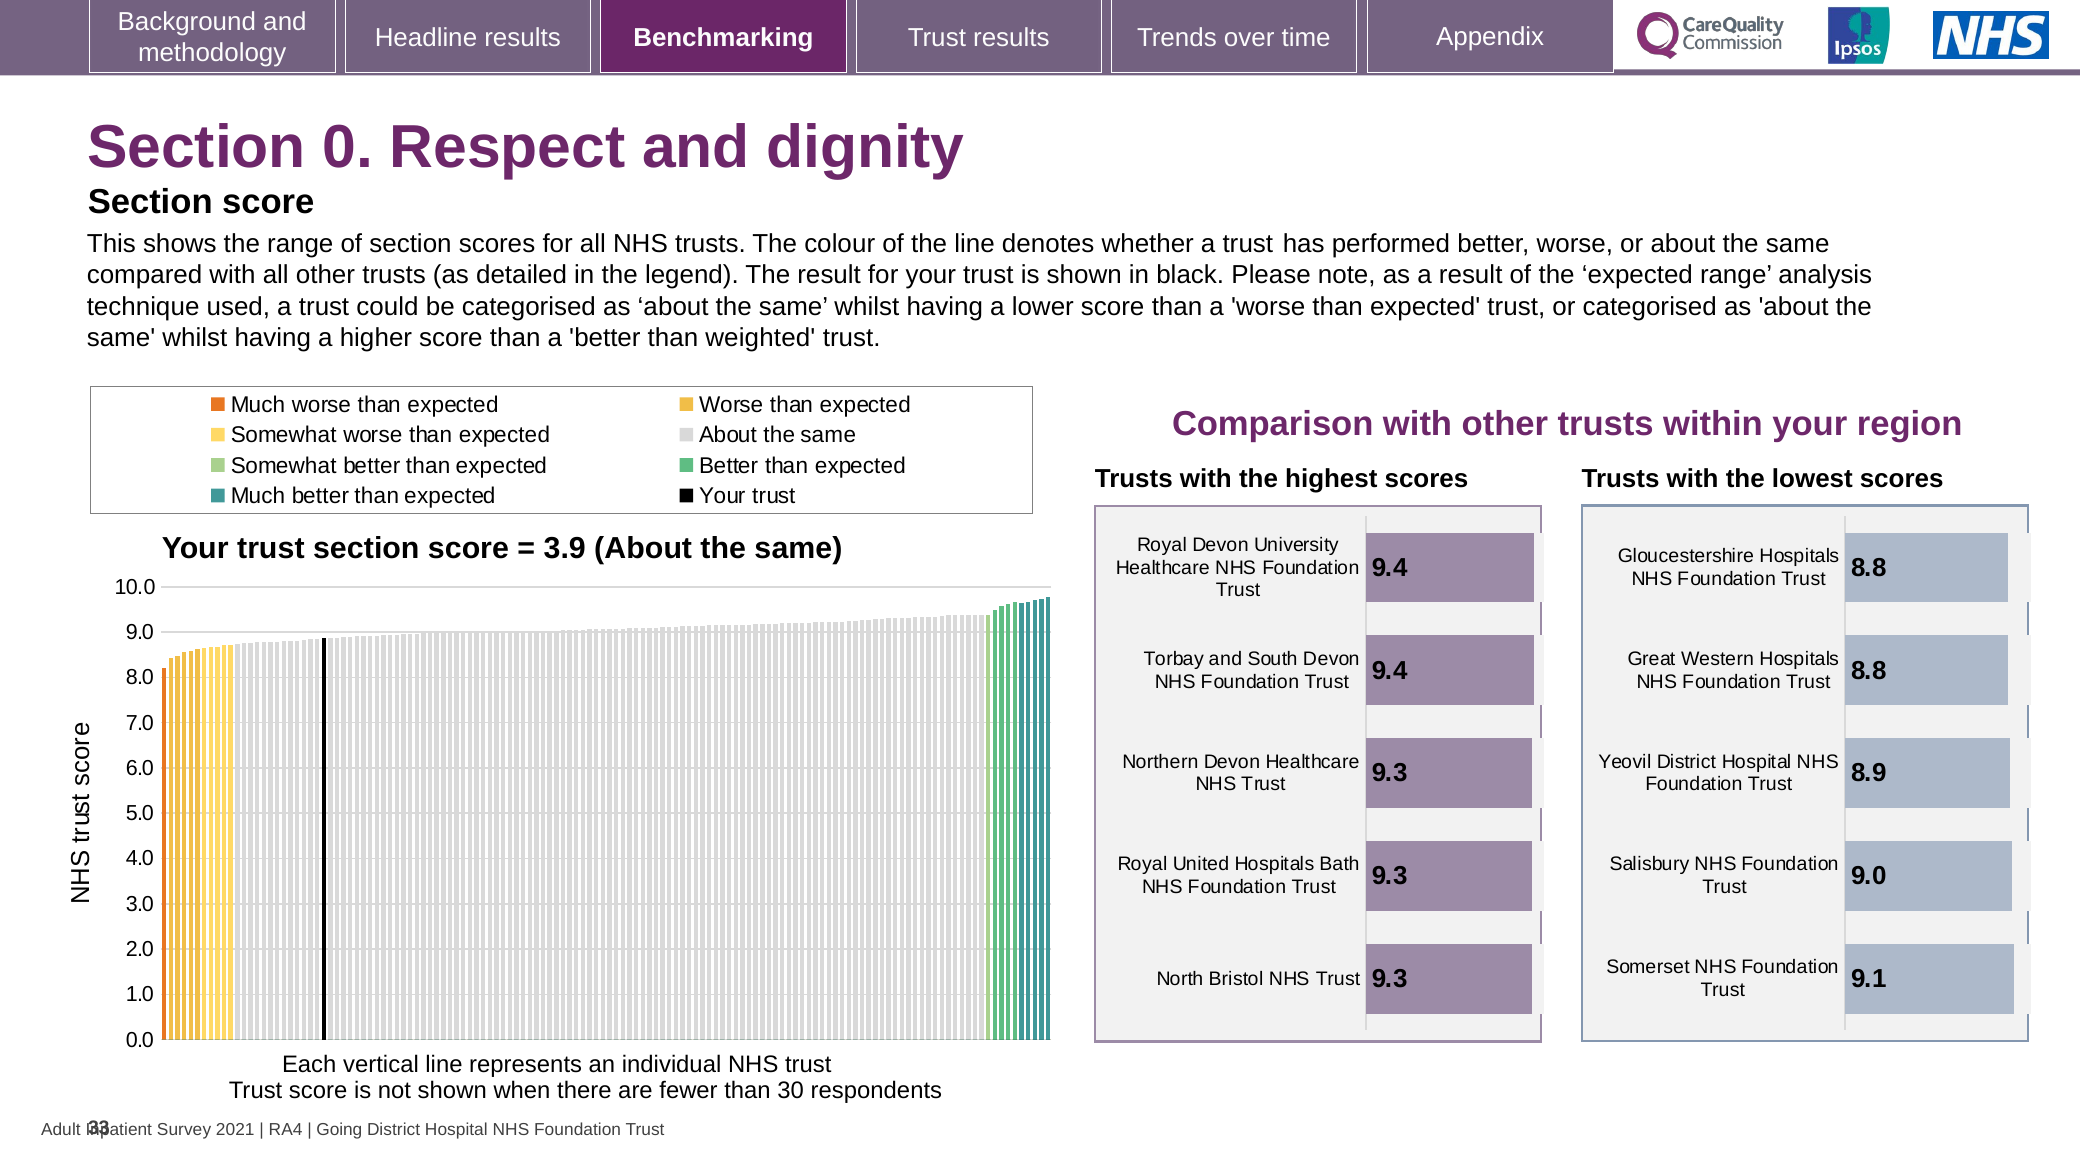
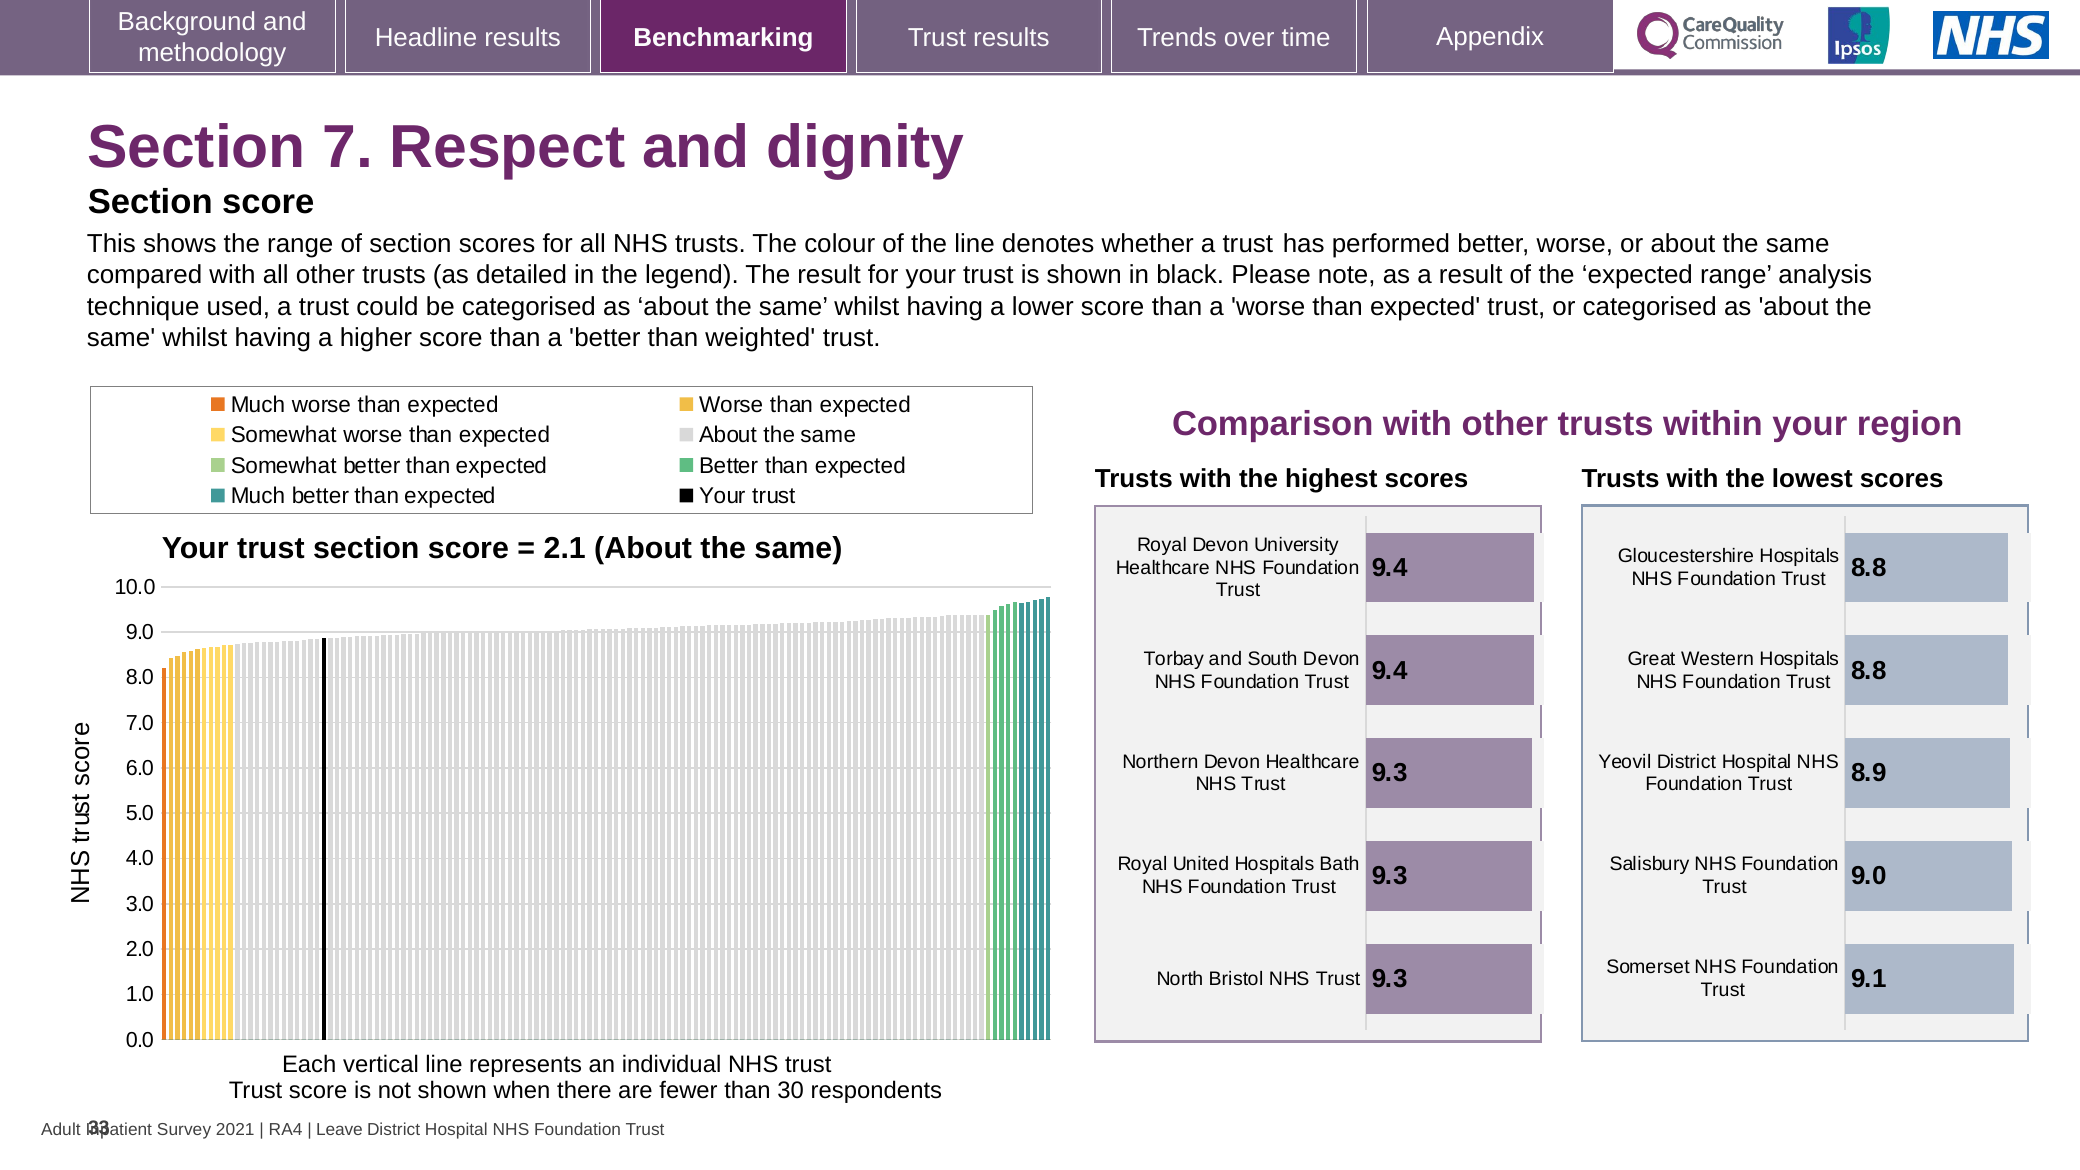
0: 0 -> 7 (348, 147)
3.9: 3.9 -> 2.1 (565, 548)
Going: Going -> Leave (339, 1129)
